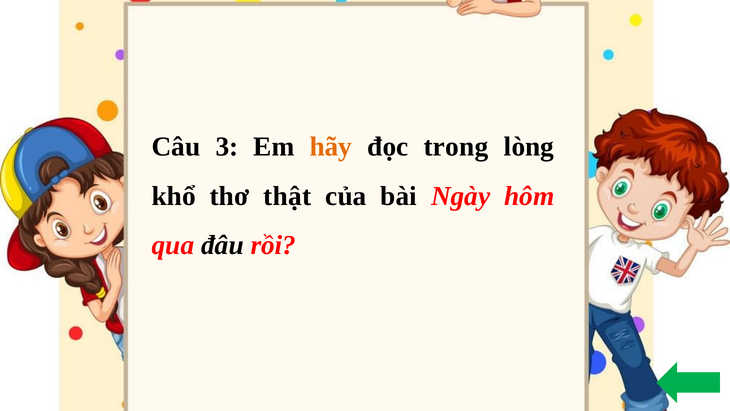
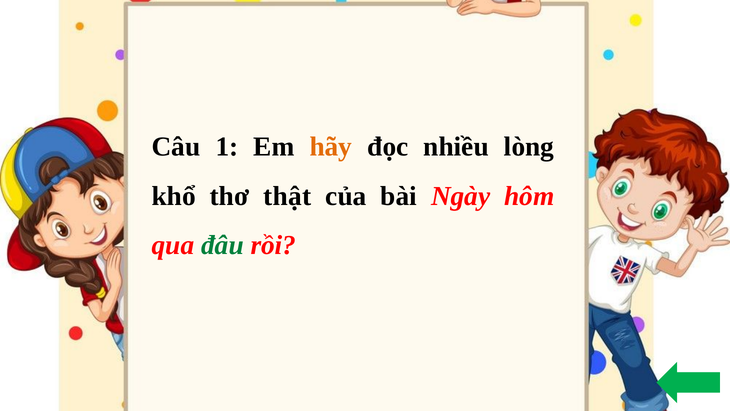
3: 3 -> 1 (227, 147)
trong: trong -> nhiều (456, 147)
đâu colour: black -> green (222, 245)
